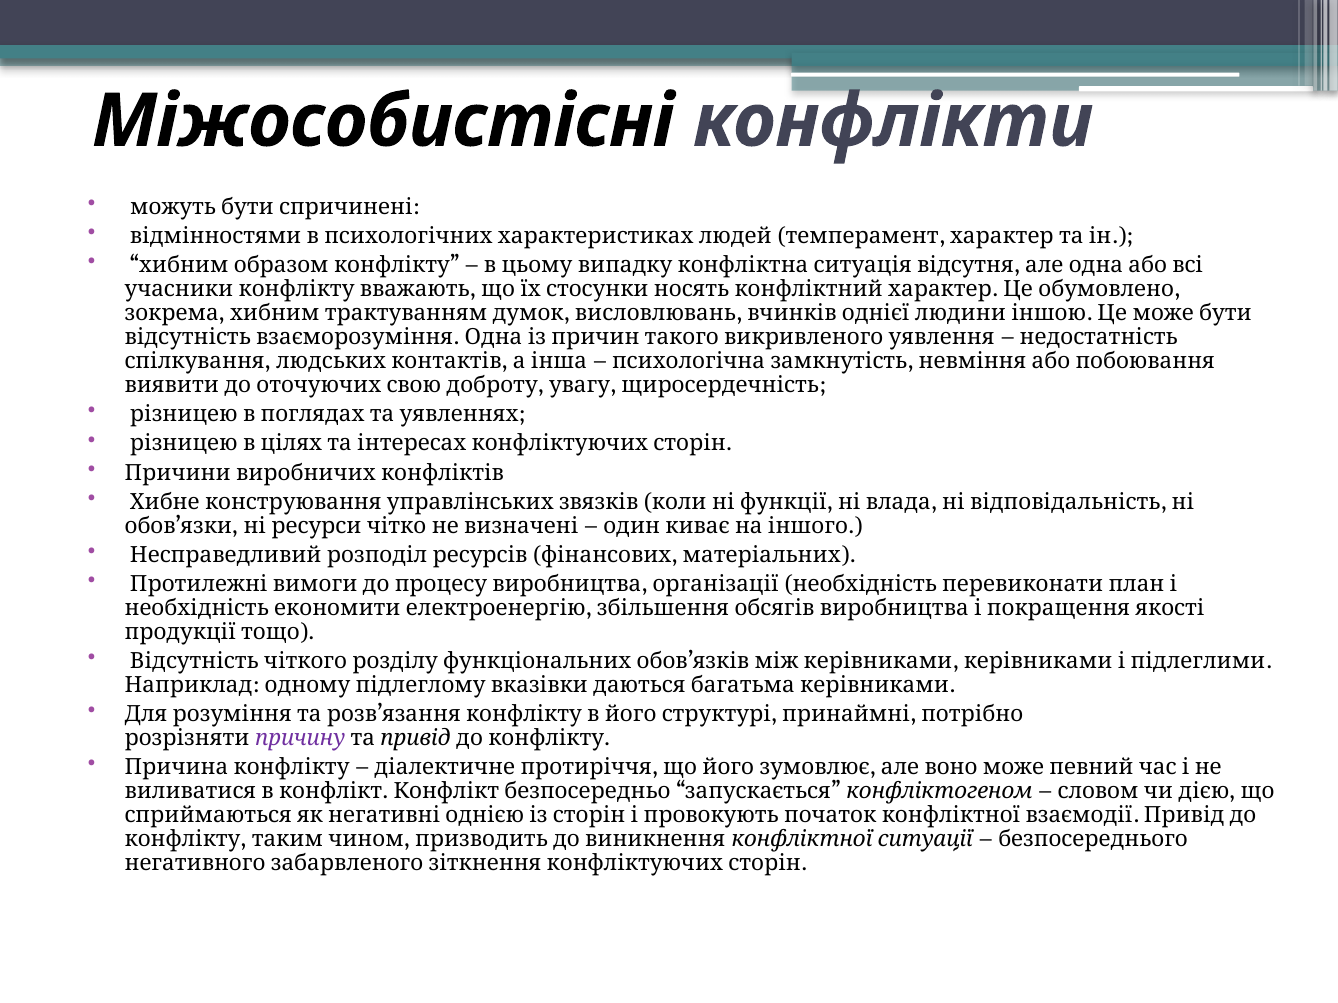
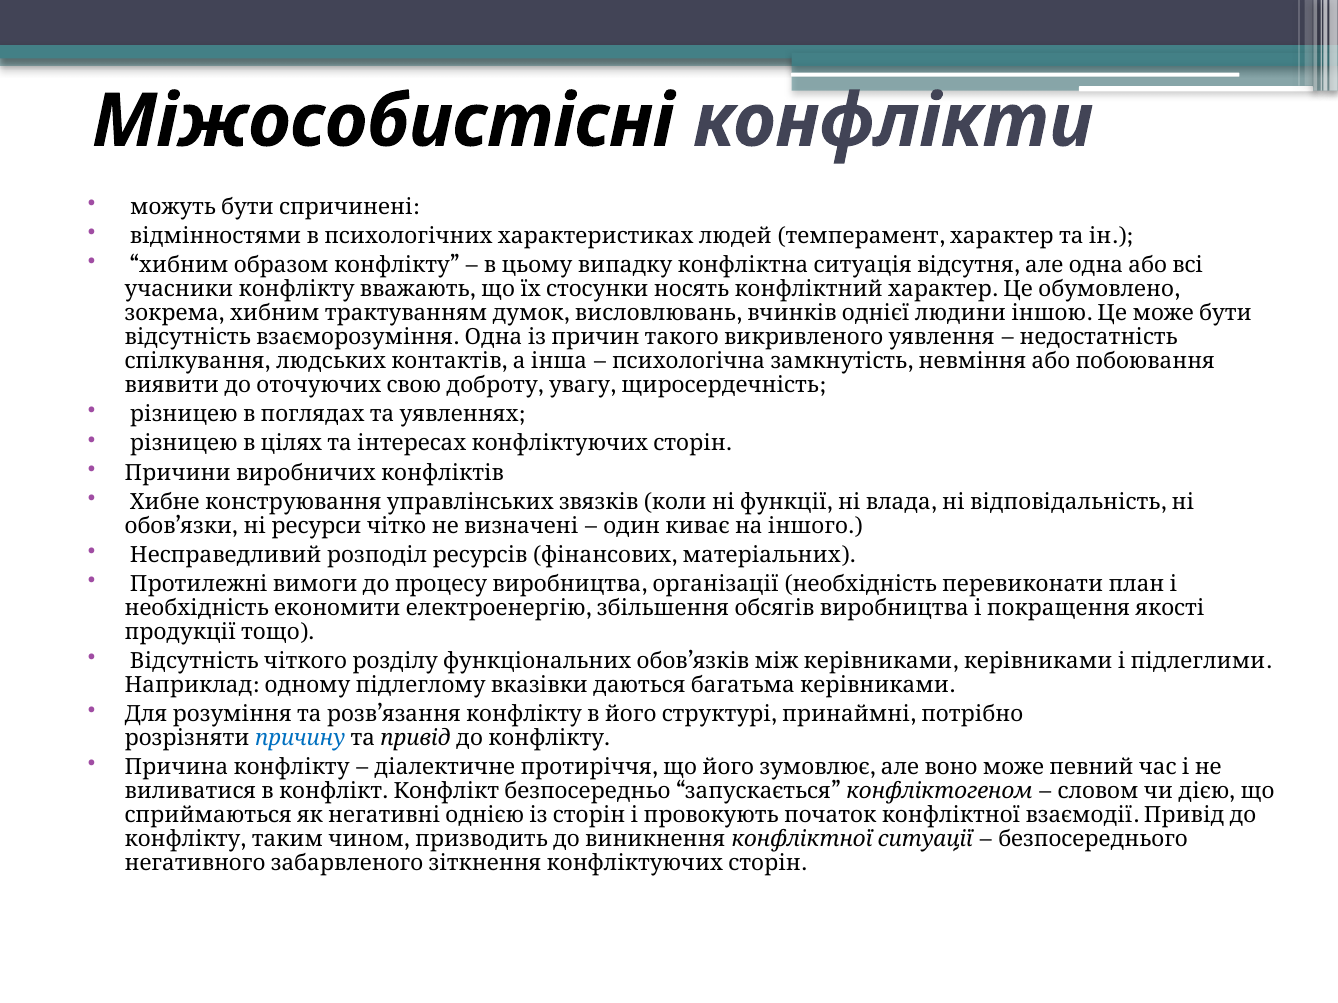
причину colour: purple -> blue (300, 739)
